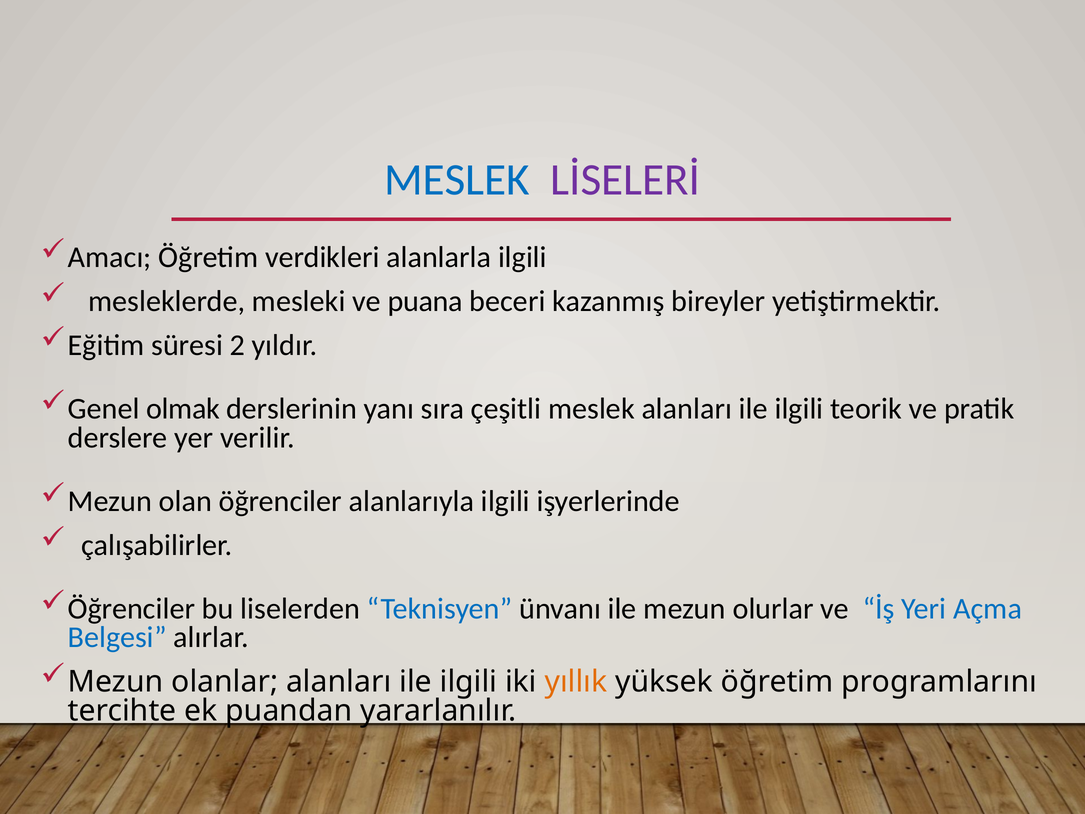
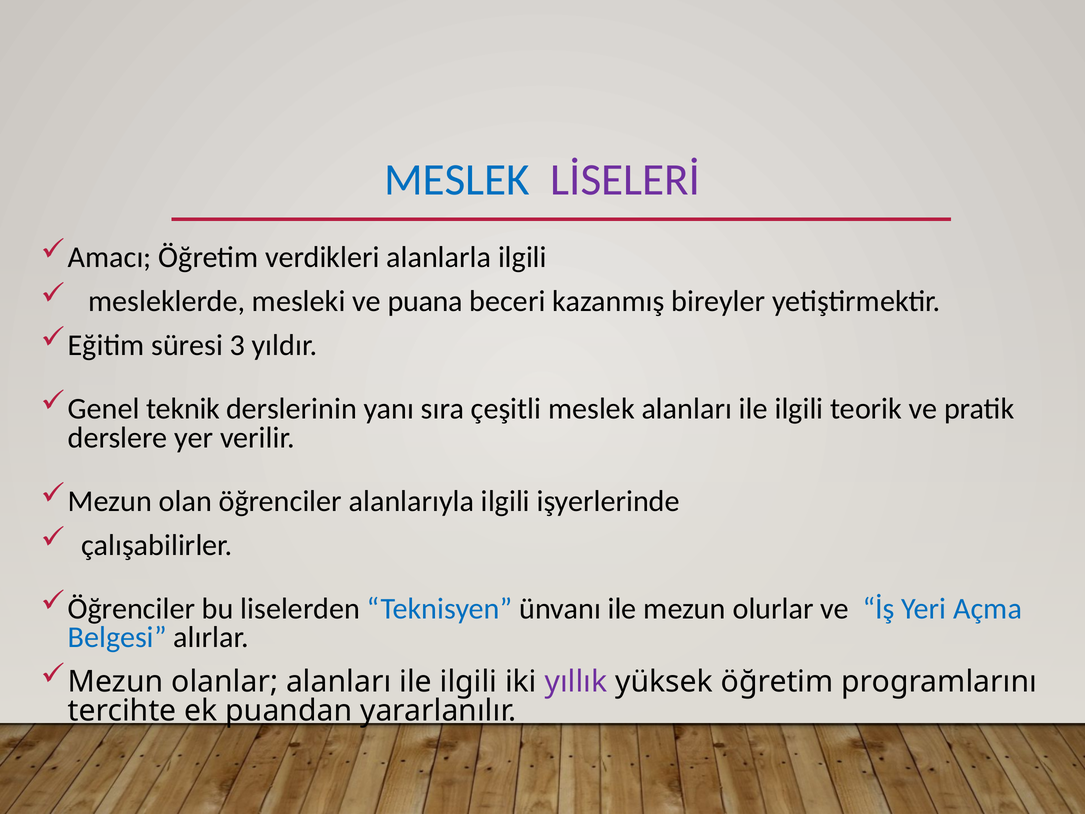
2: 2 -> 3 (237, 345)
olmak: olmak -> teknik (183, 408)
yıllık colour: orange -> purple (576, 681)
